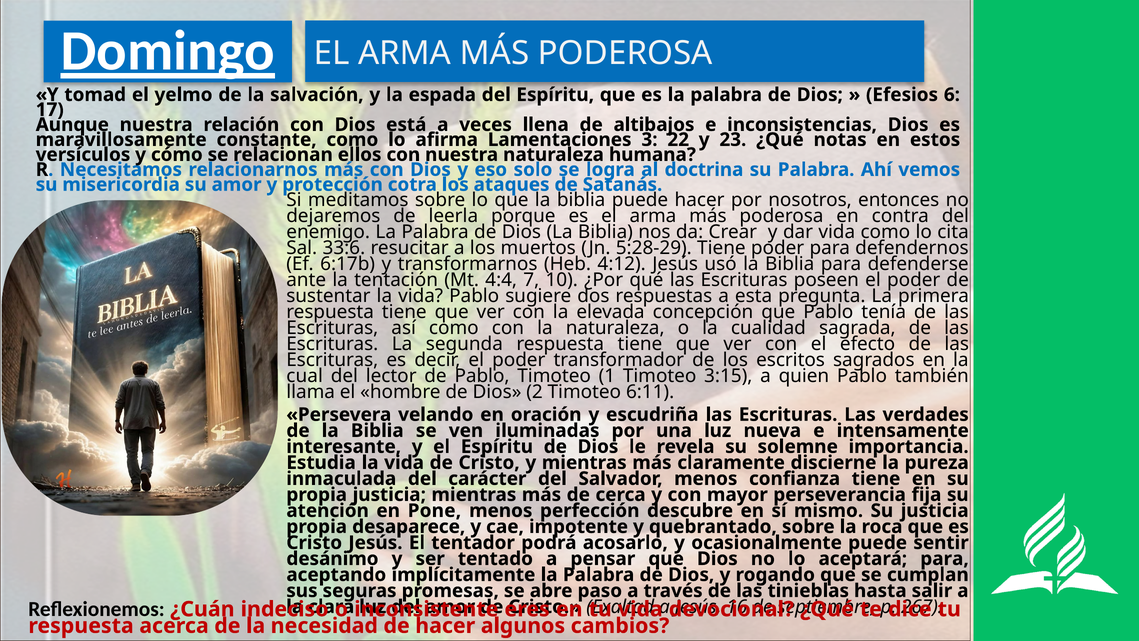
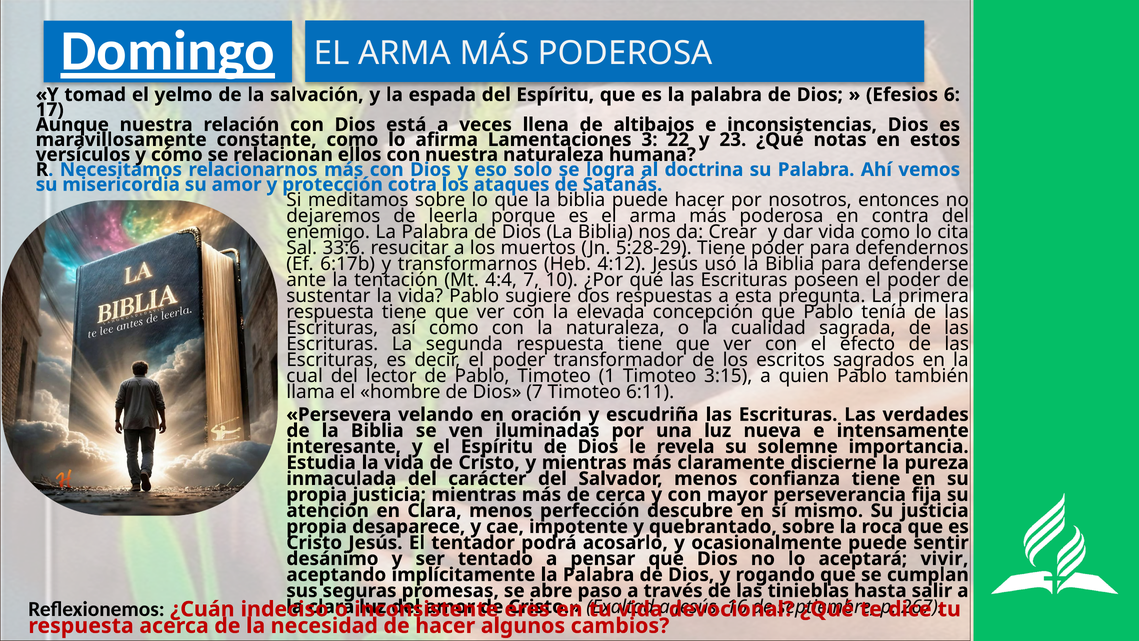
Dios 2: 2 -> 7 (535, 392)
en Pone: Pone -> Clara (435, 510)
aceptará para: para -> vivir (944, 558)
